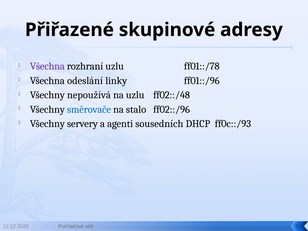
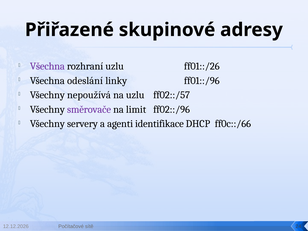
ff01::/78: ff01::/78 -> ff01::/26 (202, 66)
ff02::/48: ff02::/48 -> ff02::/57 (172, 95)
směrovače colour: blue -> purple (89, 109)
stalo: stalo -> limit (136, 109)
sousedních: sousedních -> identifikace (159, 124)
ff0c::/93: ff0c::/93 -> ff0c::/66 (233, 124)
